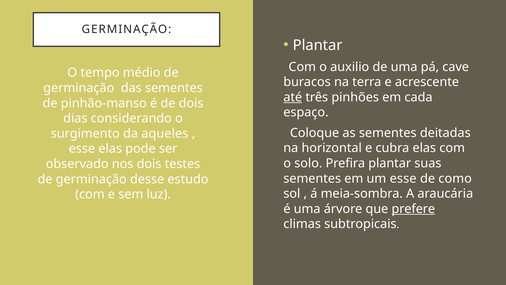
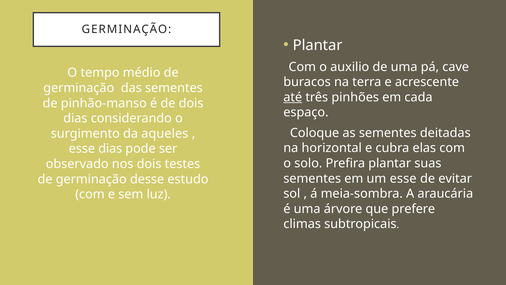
esse elas: elas -> dias (110, 149)
como: como -> evitar (455, 178)
prefere underline: present -> none (413, 209)
